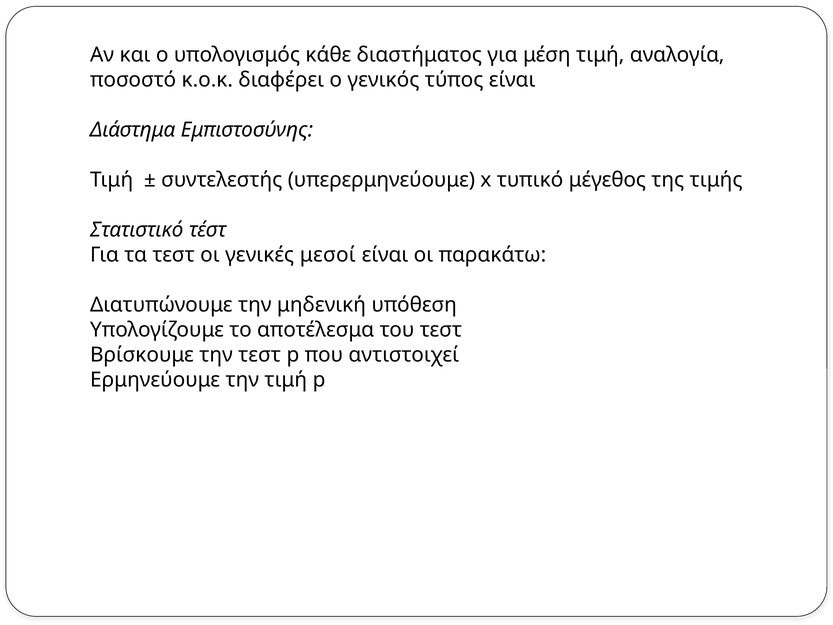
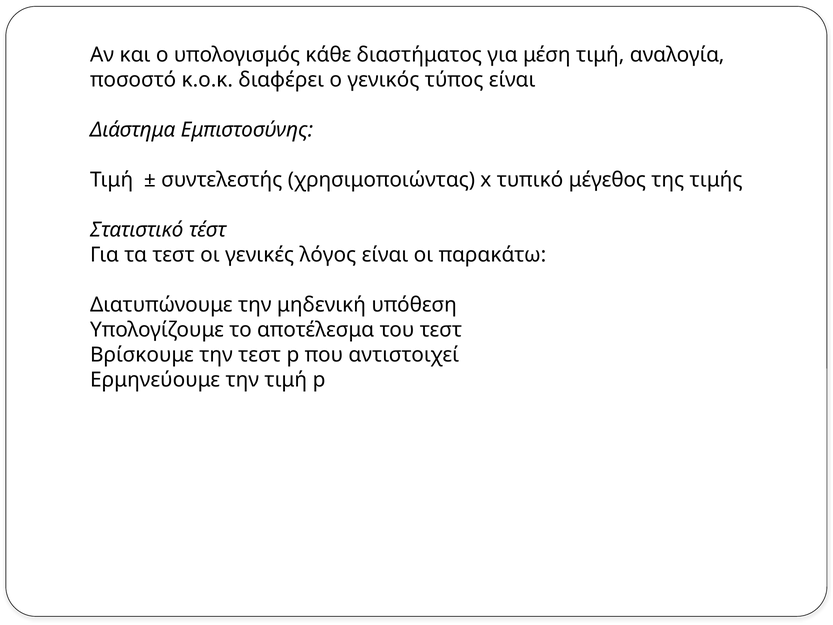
υπερερμηνεύουμε: υπερερμηνεύουμε -> χρησιμοποιώντας (381, 180)
μεσοί: μεσοί -> λόγος (328, 255)
